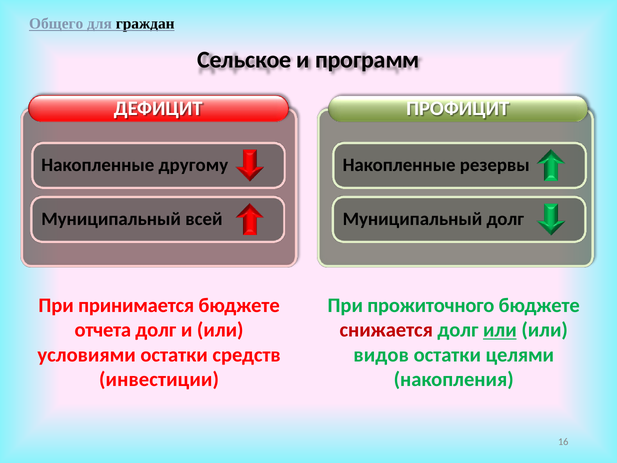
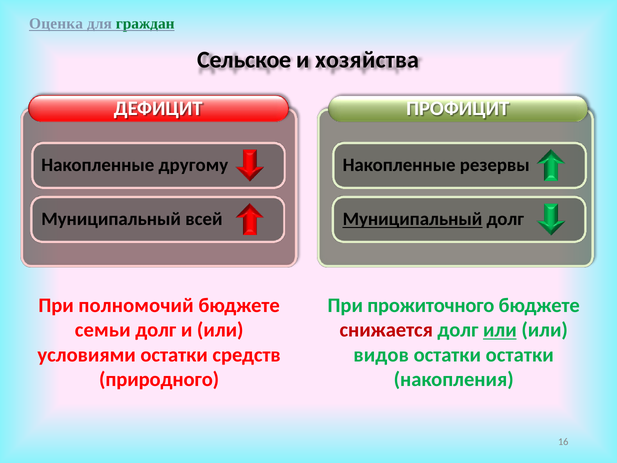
Общего: Общего -> Оценка (56, 24)
граждан colour: black -> green (145, 24)
программ: программ -> хозяйства (367, 60)
Муниципальный underline: none -> present (412, 219)
принимается: принимается -> полномочий (136, 305)
отчета: отчета -> семьи (103, 330)
остатки целями: целями -> остатки (520, 355)
инвестиции: инвестиции -> природного (159, 379)
